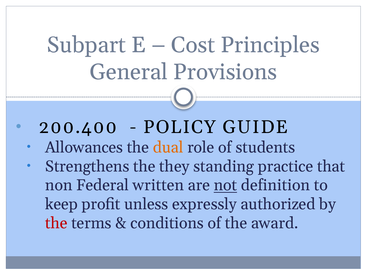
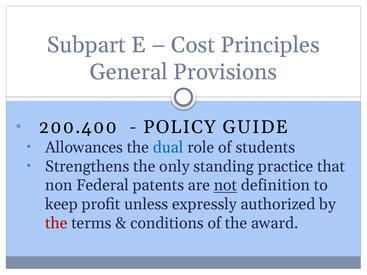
dual colour: orange -> blue (168, 148)
they: they -> only (174, 166)
written: written -> patents (158, 185)
